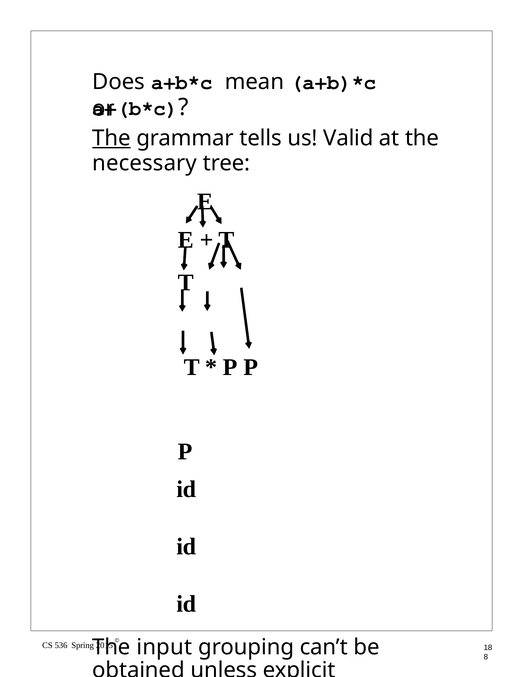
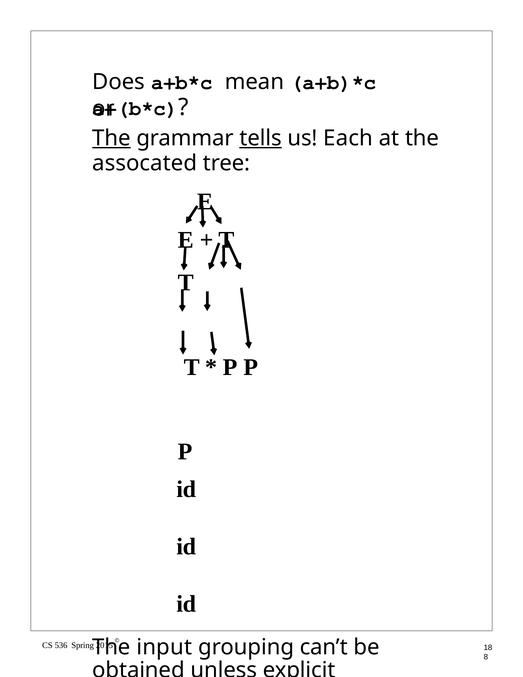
tells underline: none -> present (261, 138)
Valid: Valid -> Each (348, 138)
necessary: necessary -> assocated (145, 163)
